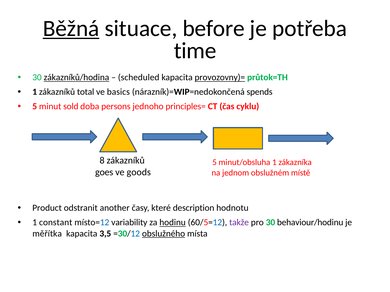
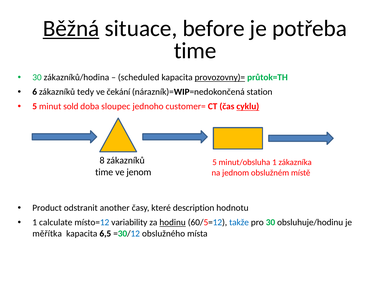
zákazníků/hodina underline: present -> none (76, 78)
1: 1 -> 6 (35, 92)
total: total -> tedy (86, 92)
basics: basics -> čekání (118, 92)
spends: spends -> station (260, 92)
persons: persons -> sloupec (116, 107)
principles=: principles= -> customer= (186, 107)
cyklu underline: none -> present (248, 107)
goes: goes -> time (104, 172)
goods: goods -> jenom (139, 172)
constant: constant -> calculate (56, 223)
takže colour: purple -> blue (239, 223)
behaviour/hodinu: behaviour/hodinu -> obsluhuje/hodinu (310, 223)
3,5: 3,5 -> 6,5 (105, 234)
obslužného underline: present -> none (164, 234)
